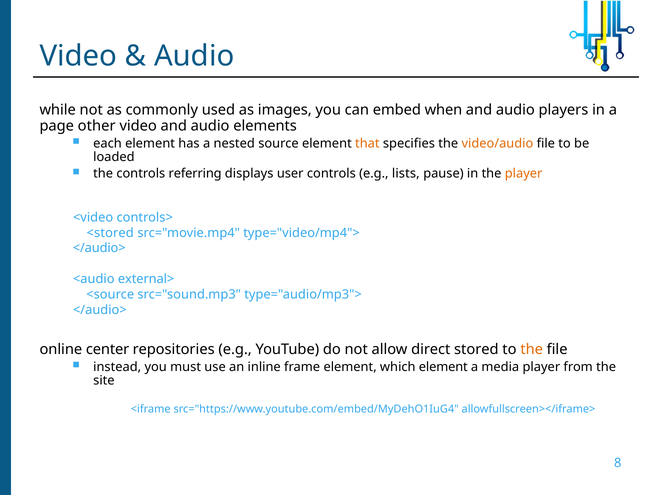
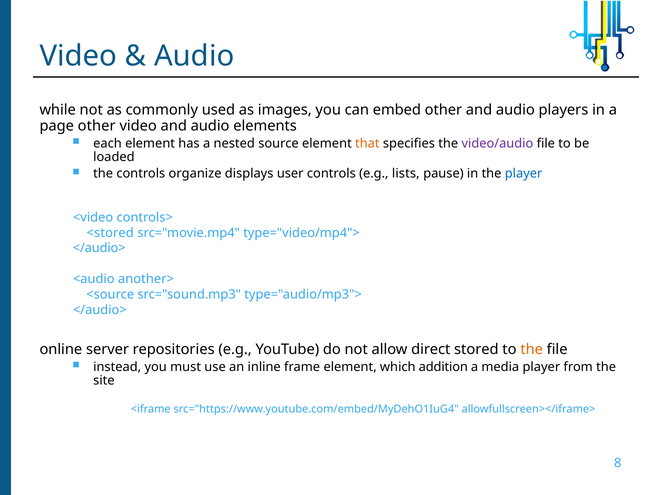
embed when: when -> other (443, 110)
video/audio colour: orange -> purple (497, 144)
referring: referring -> organize (195, 174)
player colour: orange -> blue (524, 174)
external>: external> -> another> (146, 279)
center: center -> server (108, 350)
which element: element -> addition (443, 367)
